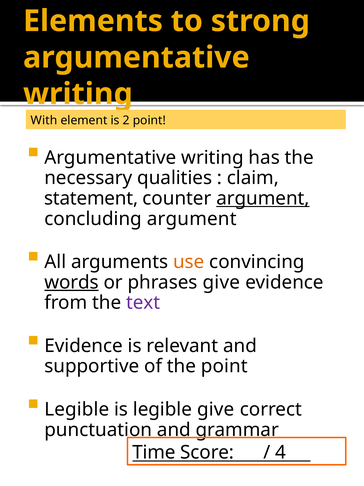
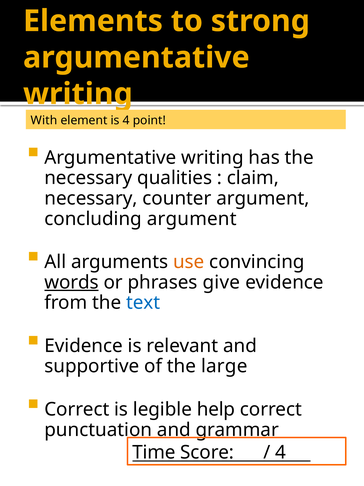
is 2: 2 -> 4 (126, 120)
statement: statement -> necessary (91, 198)
argument underline: present -> none (263, 198)
text colour: purple -> blue (143, 302)
the point: point -> large (224, 366)
Legible: Legible -> Correct (77, 409)
legible give: give -> help (216, 409)
